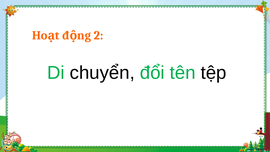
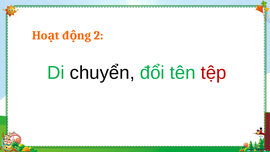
tệp colour: black -> red (214, 73)
